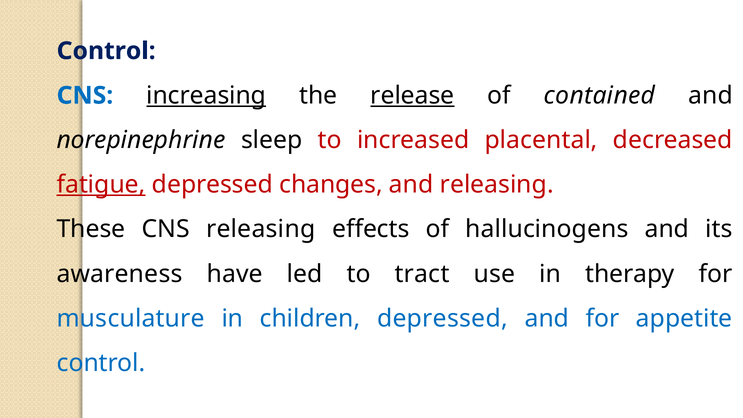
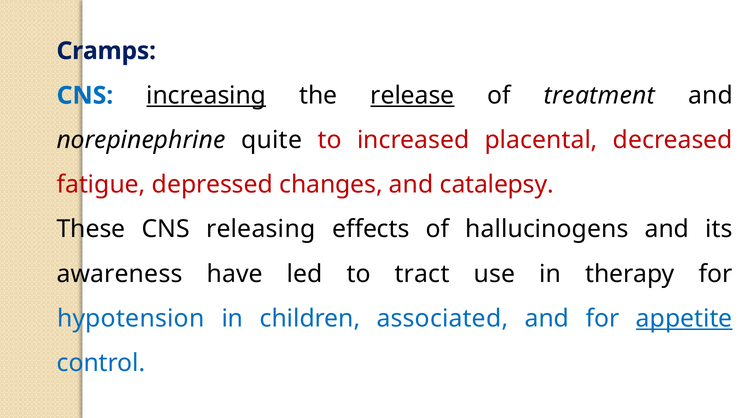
Control: Control -> Cramps (106, 51)
contained: contained -> treatment (600, 95)
sleep: sleep -> quite (272, 140)
fatigue underline: present -> none (101, 185)
and releasing: releasing -> catalepsy (497, 185)
musculature: musculature -> hypotension (131, 318)
children depressed: depressed -> associated (443, 318)
appetite underline: none -> present (684, 318)
